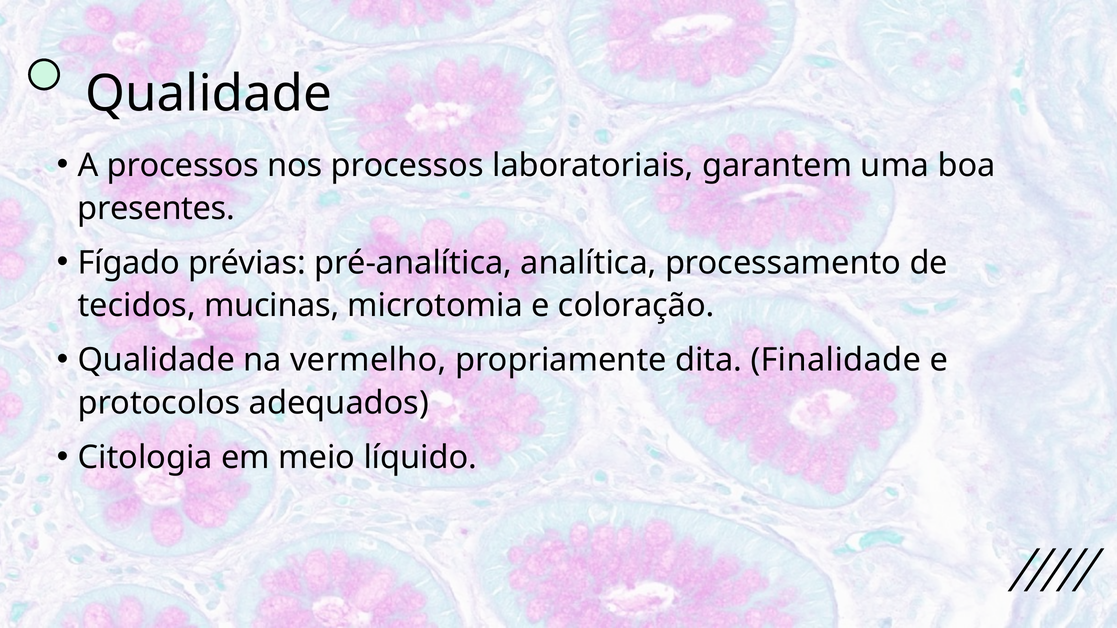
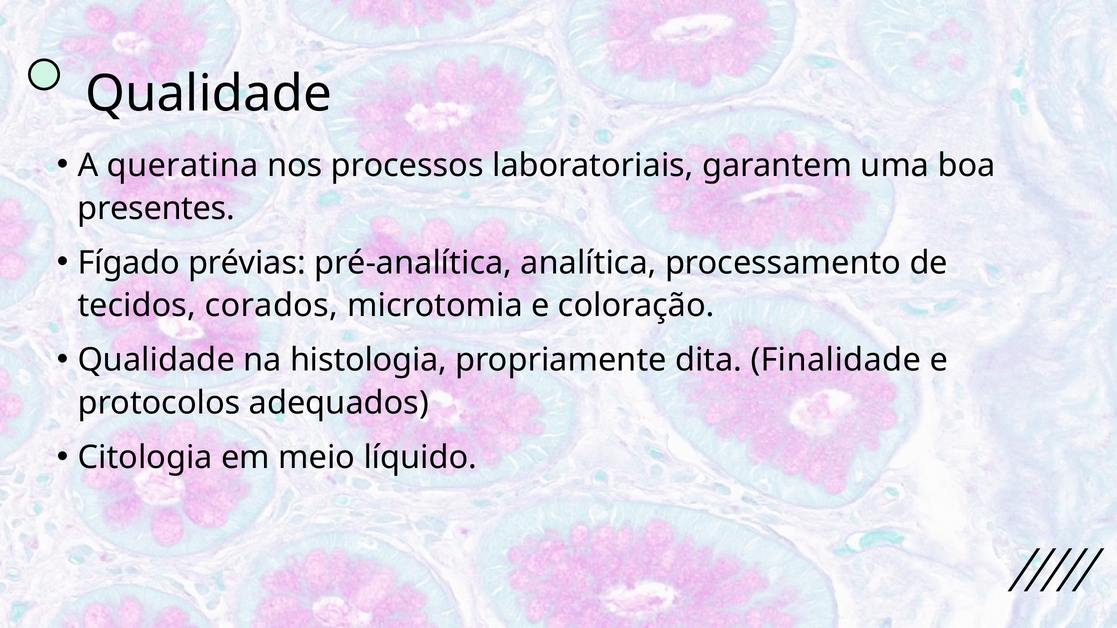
A processos: processos -> queratina (183, 165)
mucinas: mucinas -> corados (271, 306)
vermelho: vermelho -> histologia (369, 360)
